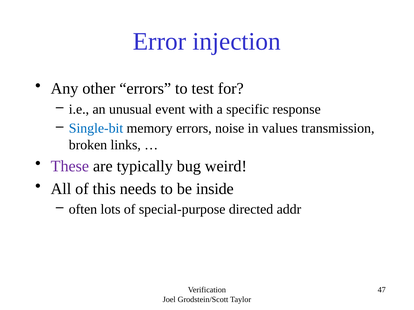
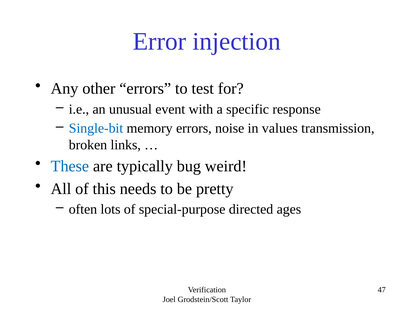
These colour: purple -> blue (70, 167)
inside: inside -> pretty (215, 189)
addr: addr -> ages (289, 210)
